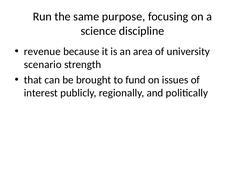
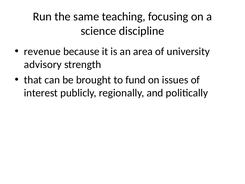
purpose: purpose -> teaching (124, 17)
scenario: scenario -> advisory (43, 64)
